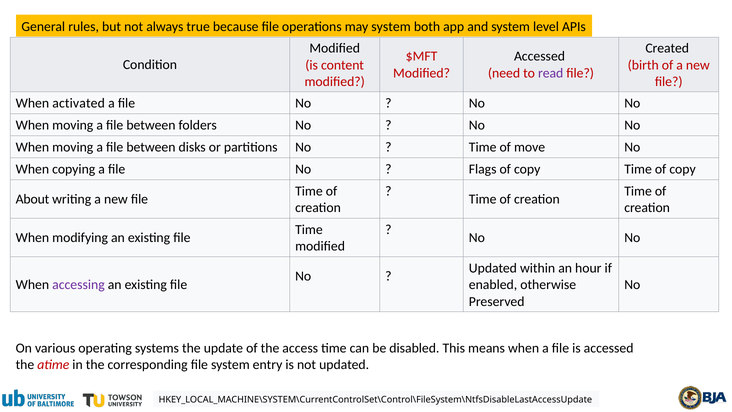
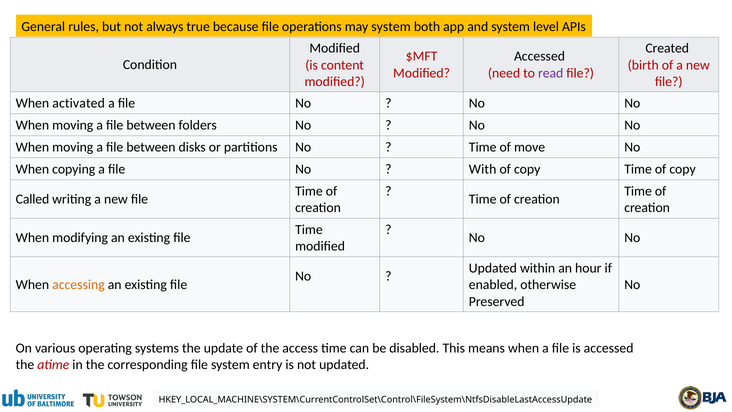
Flags: Flags -> With (483, 169)
About: About -> Called (32, 199)
accessing colour: purple -> orange (78, 284)
